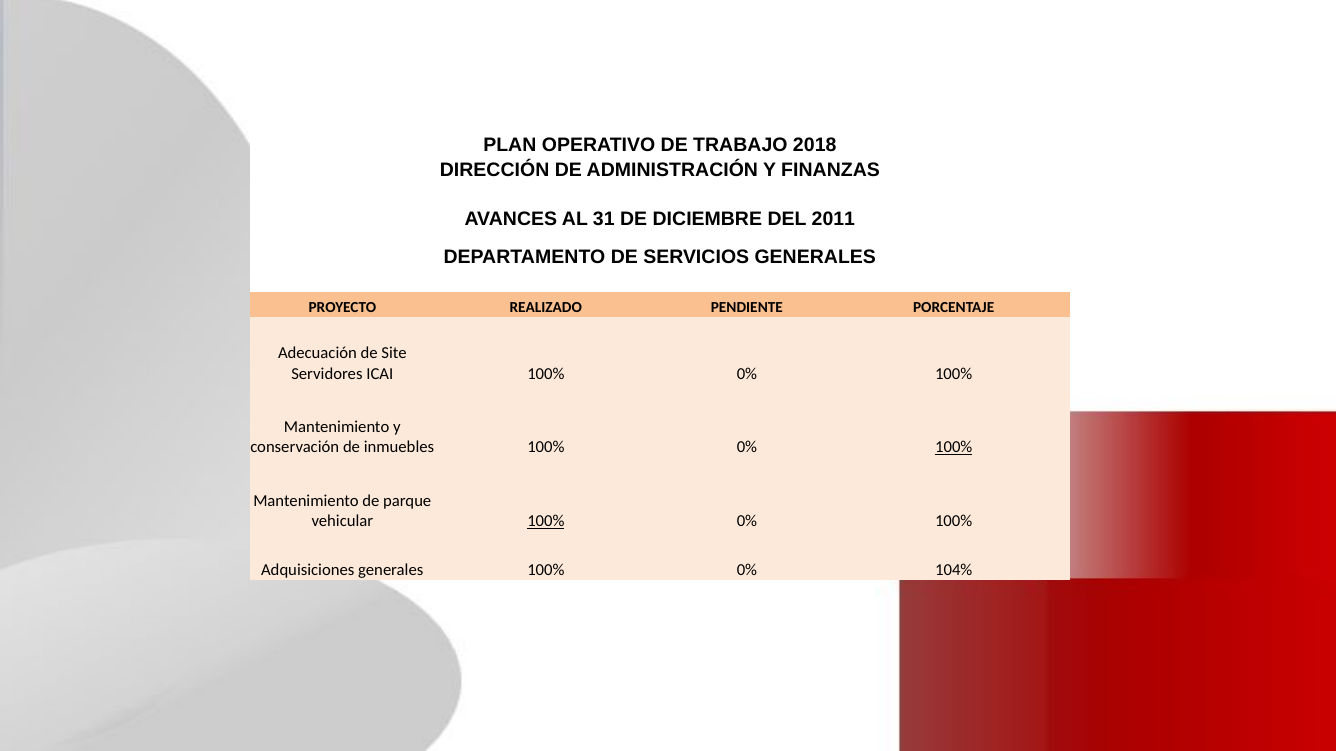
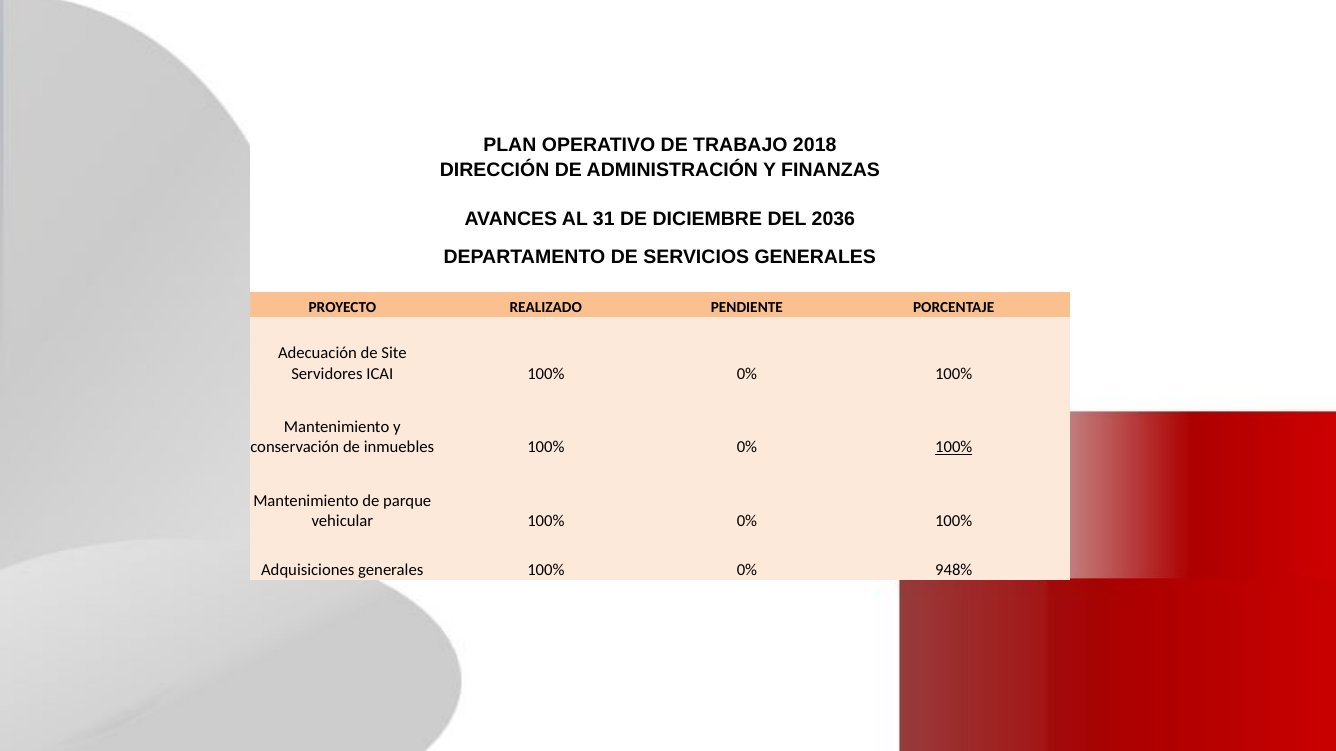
2011: 2011 -> 2036 (833, 219)
100% underline: present -> none (546, 521)
104%: 104% -> 948% (954, 571)
